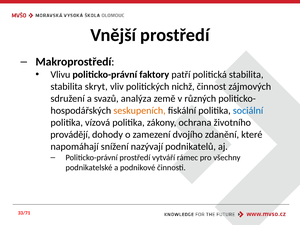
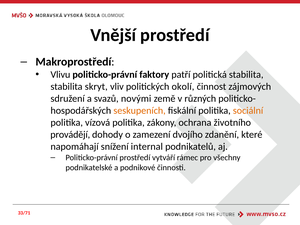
nichž: nichž -> okolí (183, 87)
analýza: analýza -> novými (136, 99)
sociální colour: blue -> orange (248, 111)
nazývají: nazývají -> internal (147, 147)
